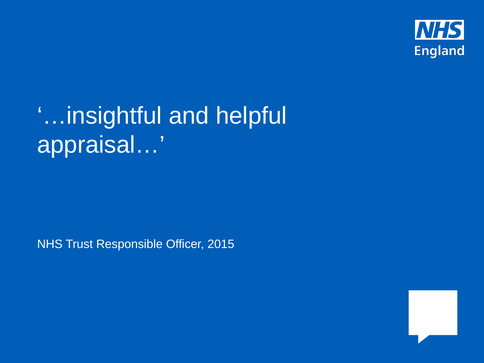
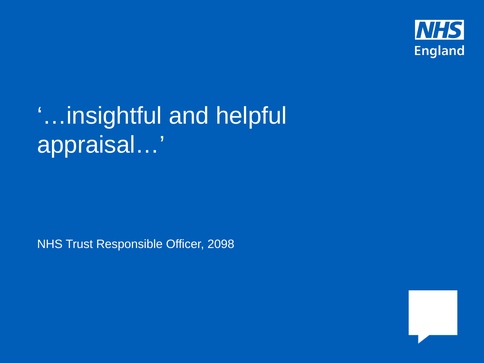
2015: 2015 -> 2098 (221, 244)
